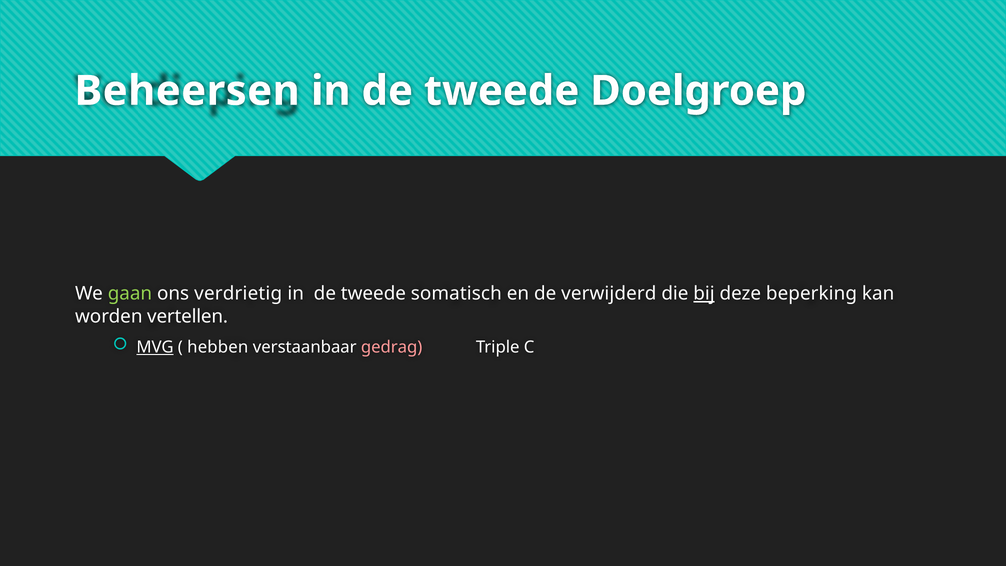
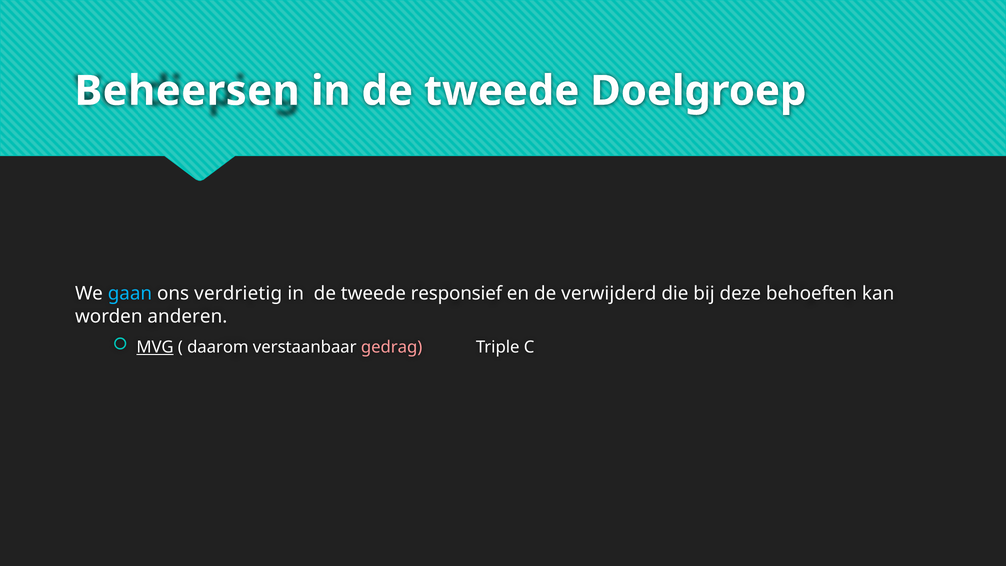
gaan colour: light green -> light blue (130, 294)
somatisch: somatisch -> responsief (456, 294)
bij underline: present -> none (704, 294)
beperking: beperking -> behoeften (812, 294)
vertellen: vertellen -> anderen (187, 316)
hebben: hebben -> daarom (218, 347)
